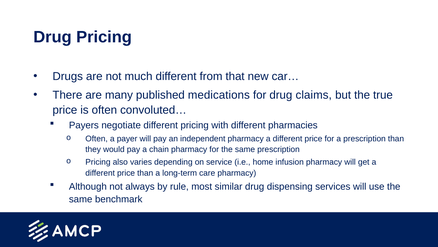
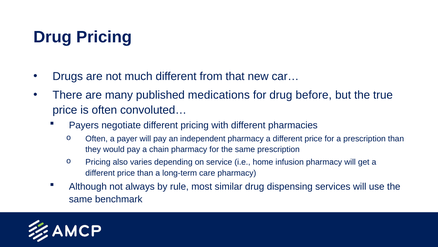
claims: claims -> before (314, 95)
